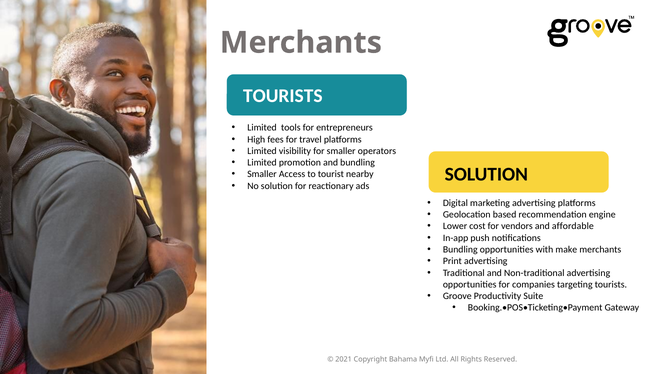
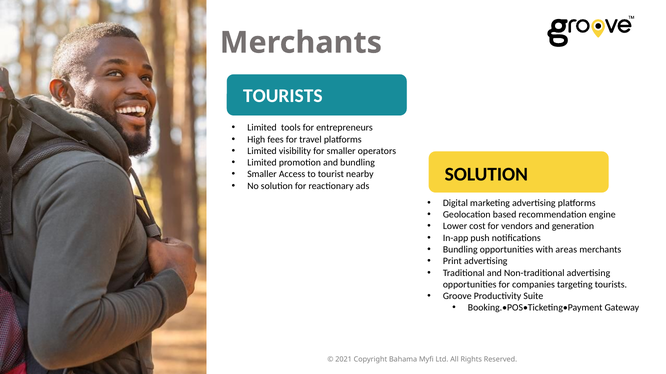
affordable: affordable -> generation (573, 227)
make: make -> areas (566, 250)
